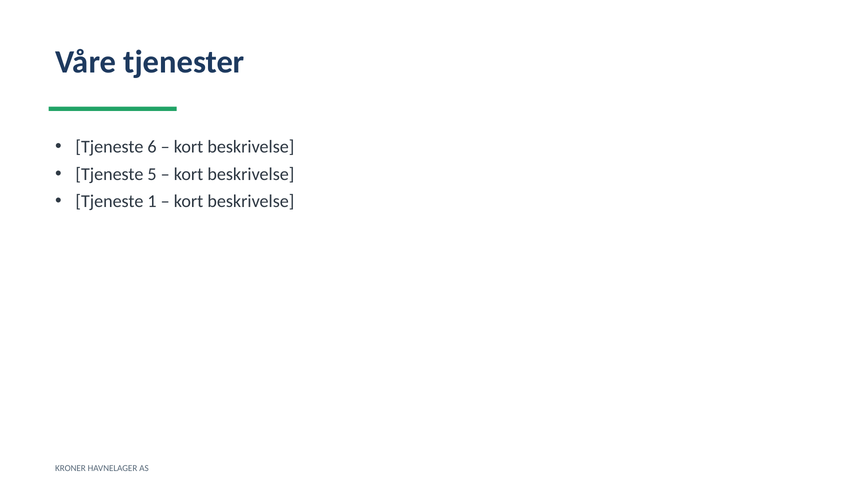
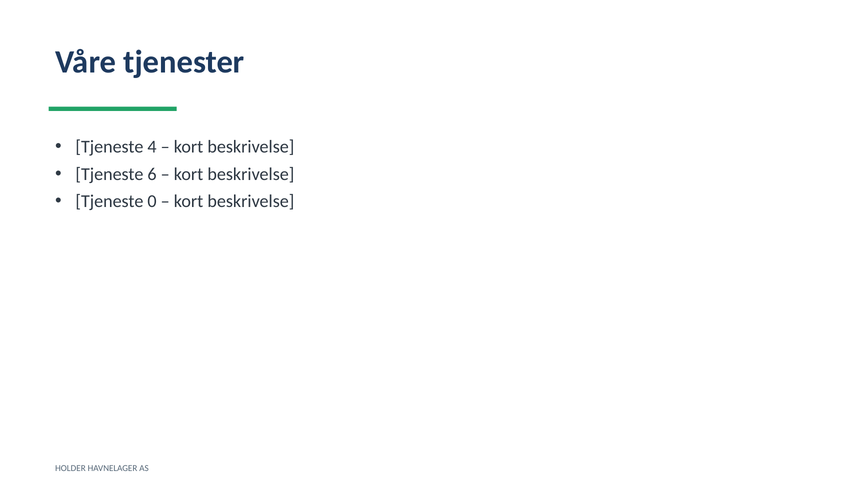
6: 6 -> 4 (152, 147)
5: 5 -> 6 (152, 174)
1: 1 -> 0 (152, 201)
KRONER: KRONER -> HOLDER (70, 468)
